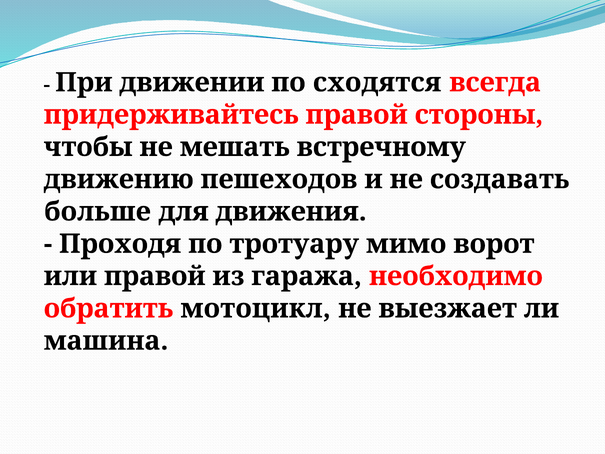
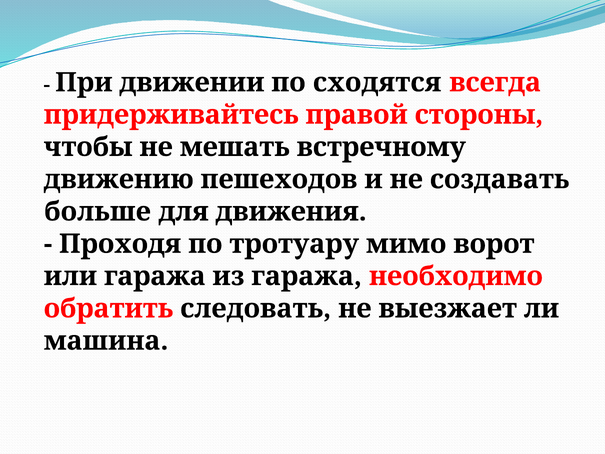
или правой: правой -> гаража (155, 276)
мотоцикл: мотоцикл -> следовать (256, 308)
